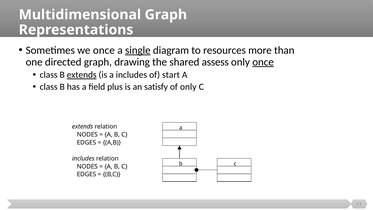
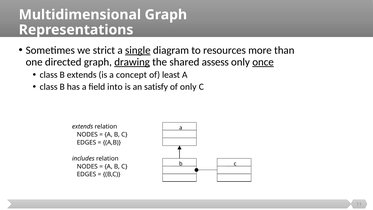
we once: once -> strict (104, 50)
drawing underline: none -> present (132, 62)
extends underline: present -> none (82, 75)
a includes: includes -> concept (131, 75)
start: start -> least (171, 75)
plus: plus -> into (115, 87)
